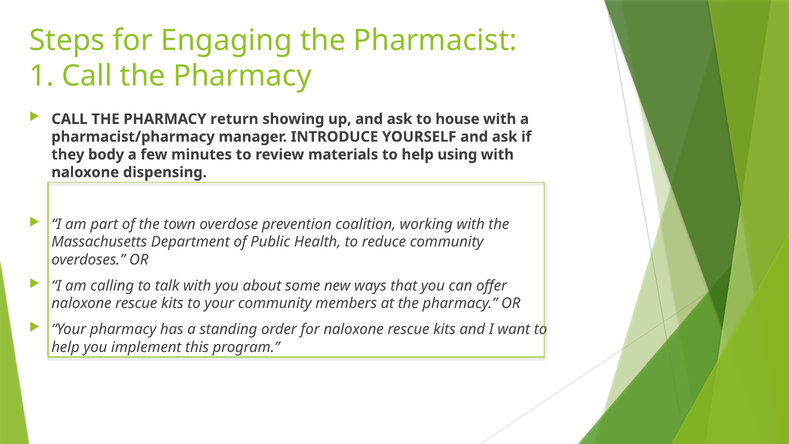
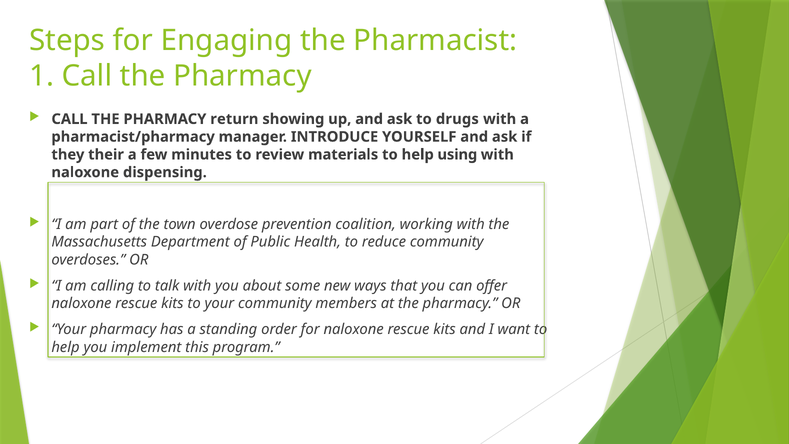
house: house -> drugs (457, 119)
body: body -> their (106, 155)
